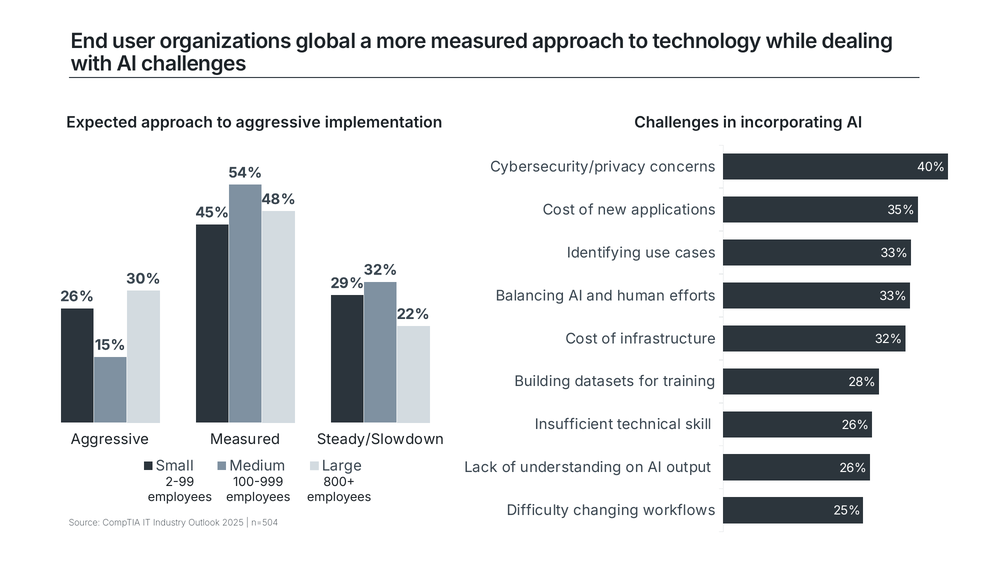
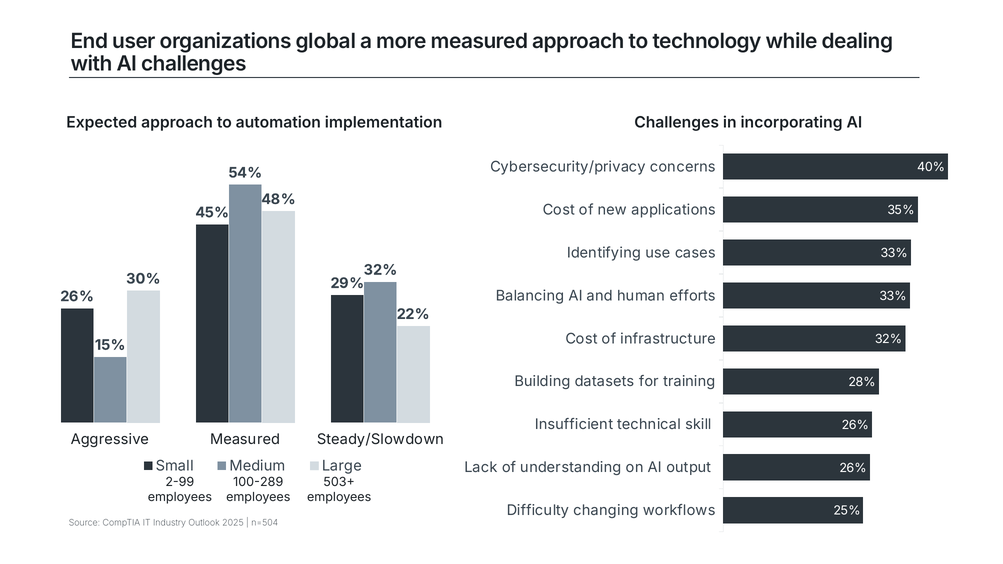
to aggressive: aggressive -> automation (278, 123)
100-999: 100-999 -> 100-289 (258, 482)
800+: 800+ -> 503+ (339, 482)
